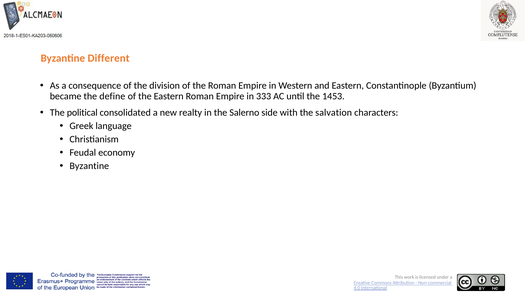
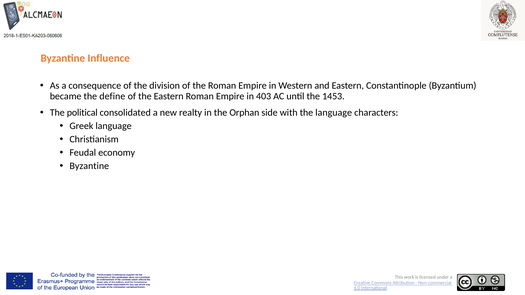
Different: Different -> Influence (109, 58)
333: 333 -> 403 (264, 96)
Salerno: Salerno -> Orphan (244, 113)
the salvation: salvation -> language (334, 113)
